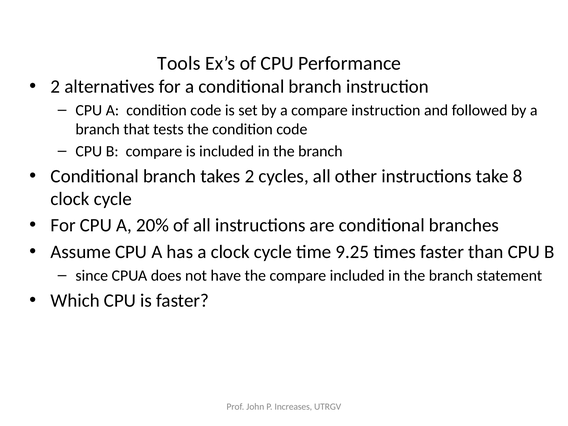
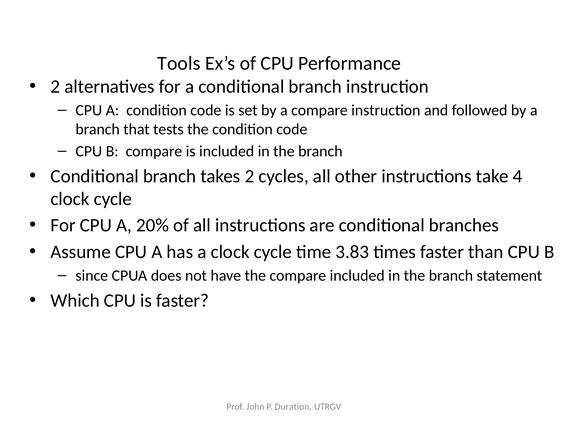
8: 8 -> 4 (518, 176)
9.25: 9.25 -> 3.83 (352, 252)
Increases: Increases -> Duration (293, 407)
